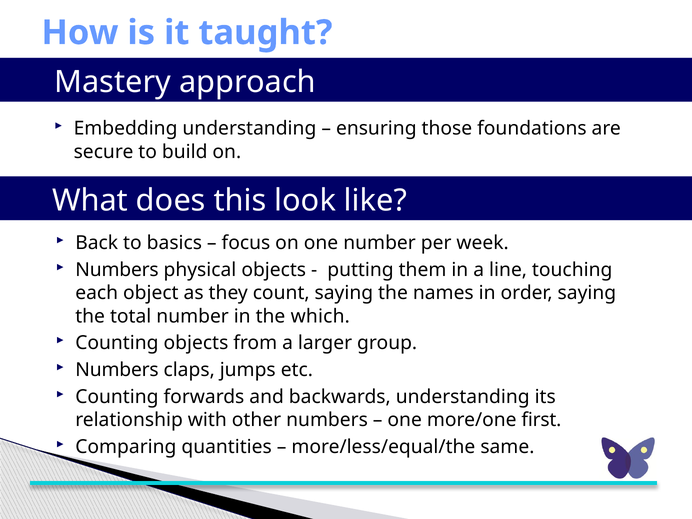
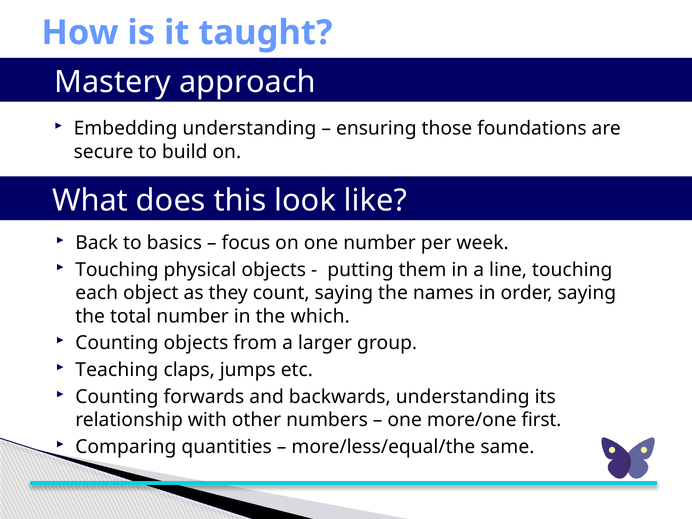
Numbers: Numbers -> Touching (117, 270)
Numbers: Numbers -> Teaching (117, 370)
